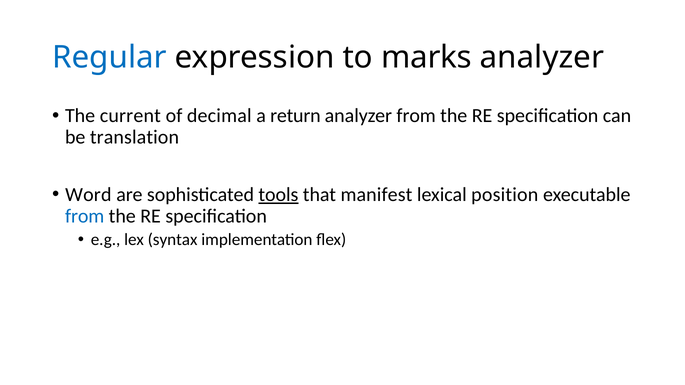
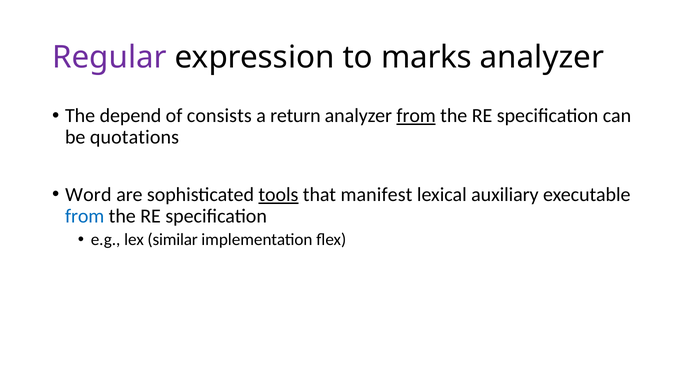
Regular colour: blue -> purple (110, 58)
current: current -> depend (130, 116)
decimal: decimal -> consists (219, 116)
from underline: none -> present (416, 116)
translation: translation -> quotations (134, 137)
position: position -> auxiliary (505, 195)
syntax: syntax -> similar (173, 240)
